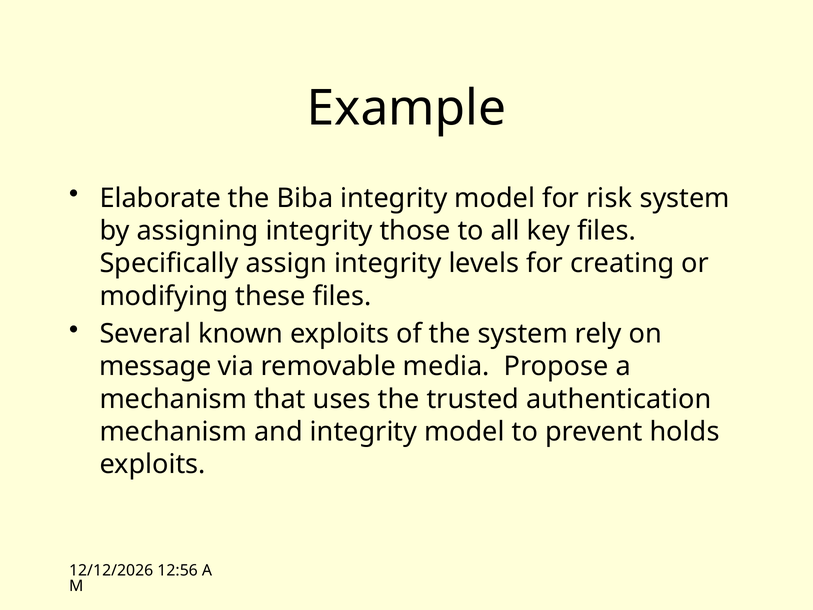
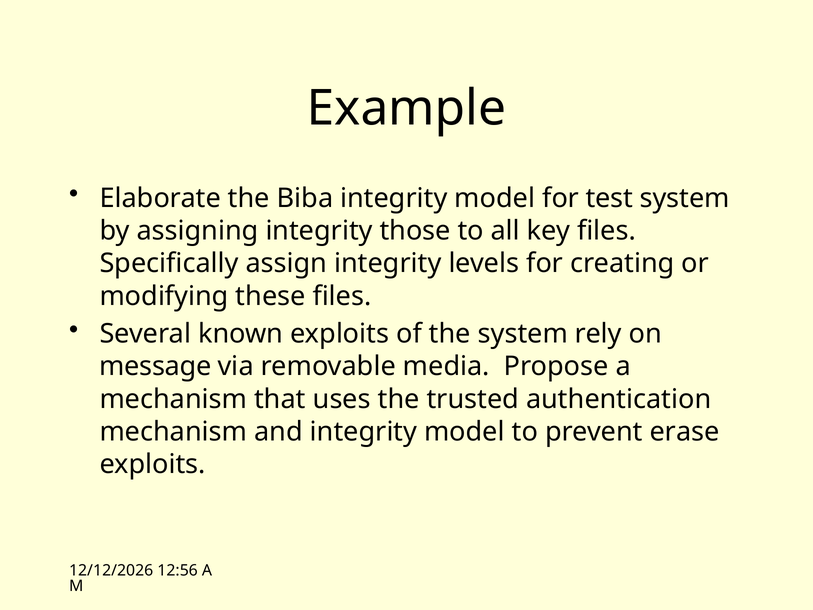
risk: risk -> test (609, 198)
holds: holds -> erase (685, 431)
